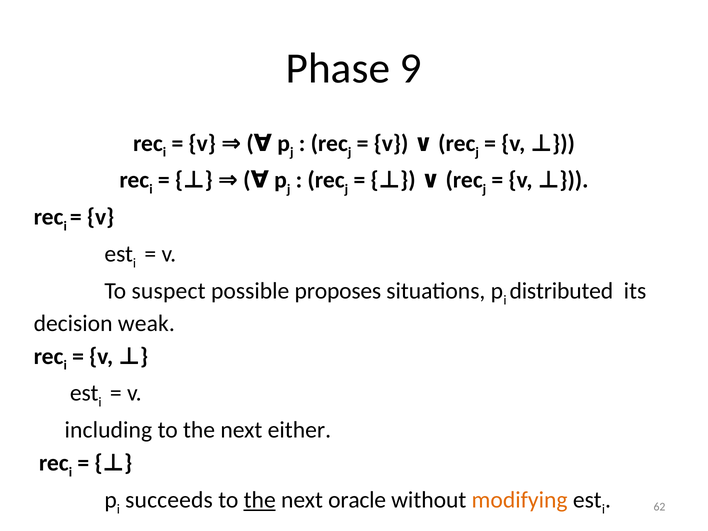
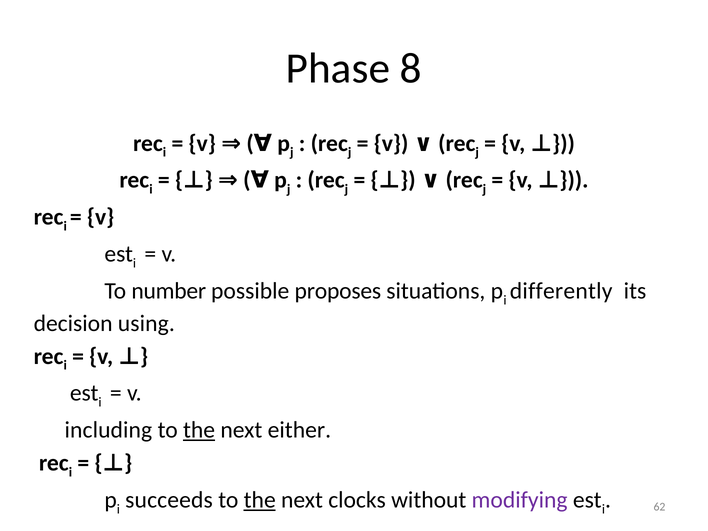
9: 9 -> 8 (411, 69)
suspect: suspect -> number (169, 291)
distributed: distributed -> differently (561, 291)
weak: weak -> using (146, 323)
the underline: none -> present (199, 430)
oracle: oracle -> clocks (357, 500)
modifying colour: orange -> purple (520, 500)
